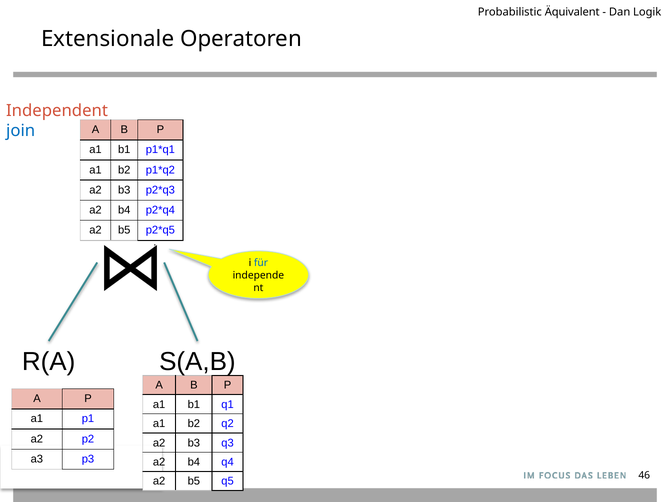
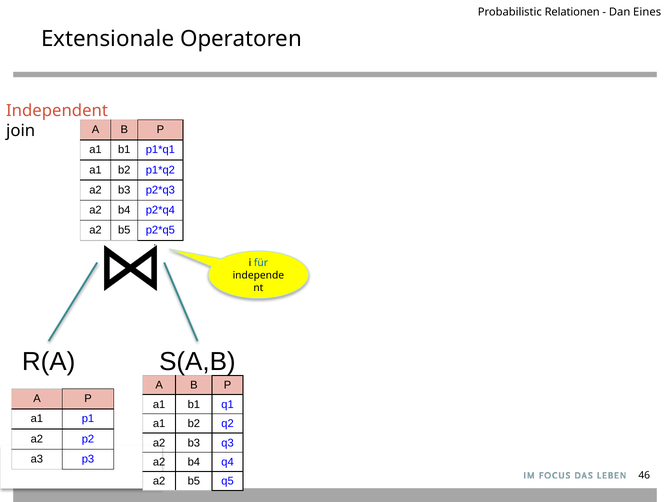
Äquivalent: Äquivalent -> Relationen (572, 12)
Logik: Logik -> Eines (647, 12)
join colour: blue -> black (21, 131)
